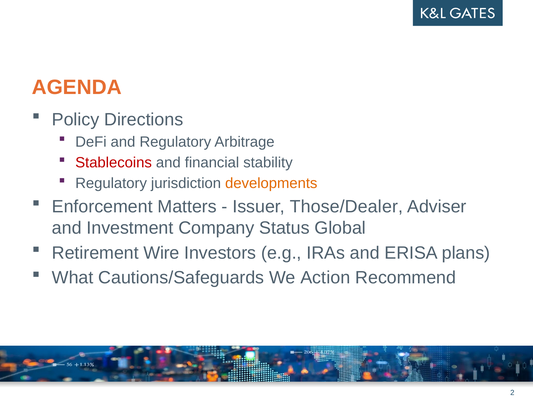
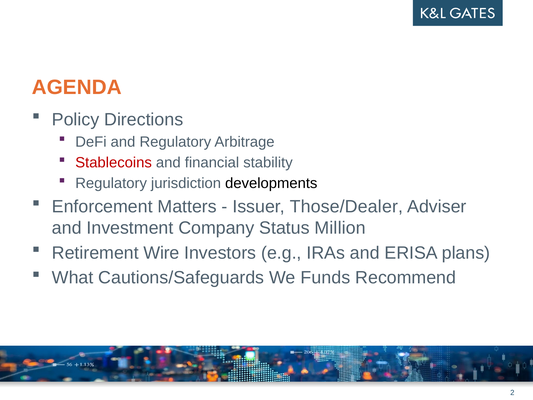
developments colour: orange -> black (271, 183)
Global: Global -> Million (340, 228)
Action: Action -> Funds (325, 278)
